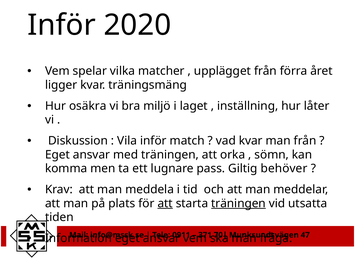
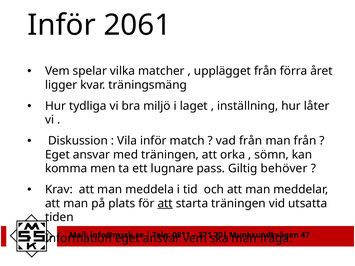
2020: 2020 -> 2061 (137, 25)
osäkra: osäkra -> tydliga (88, 106)
vad kvar: kvar -> från (251, 141)
träningen underline: present -> none (238, 204)
